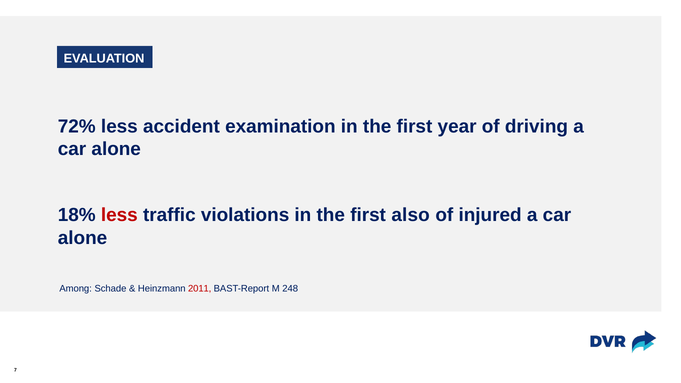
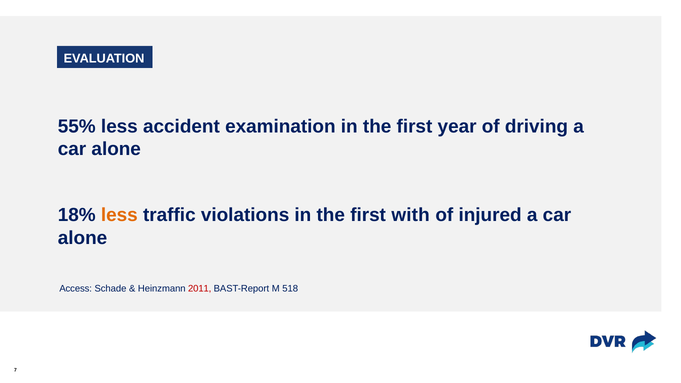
72%: 72% -> 55% (77, 126)
less colour: red -> orange (119, 215)
also: also -> with (411, 215)
Among: Among -> Access (76, 288)
248: 248 -> 518 (290, 288)
